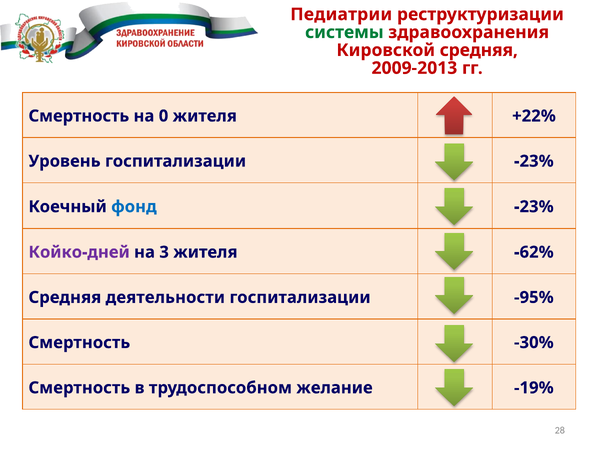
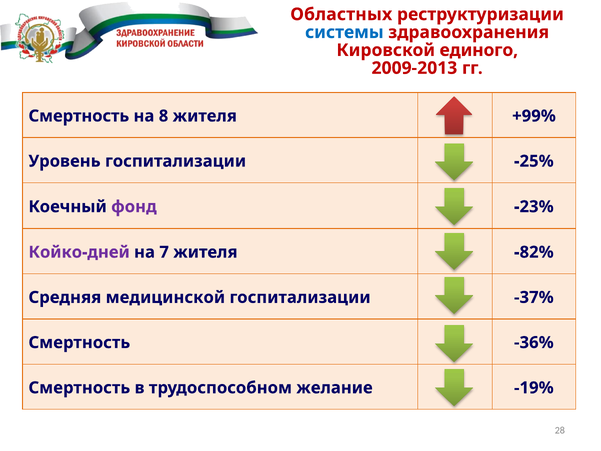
Педиатрии: Педиатрии -> Областных (341, 14)
системы colour: green -> blue (344, 32)
Кировской средняя: средняя -> единого (479, 50)
0: 0 -> 8 (164, 116)
+22%: +22% -> +99% (534, 116)
госпитализации -23%: -23% -> -25% (534, 161)
фонд colour: blue -> purple (134, 207)
3: 3 -> 7 (164, 252)
-62%: -62% -> -82% (534, 252)
деятельности: деятельности -> медицинской (165, 297)
-95%: -95% -> -37% (534, 297)
-30%: -30% -> -36% (534, 342)
